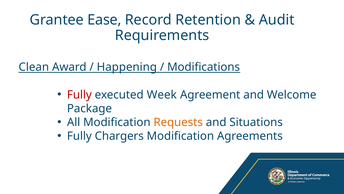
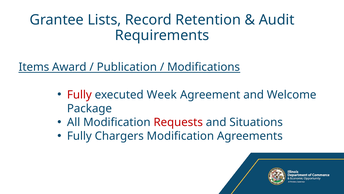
Ease: Ease -> Lists (104, 20)
Clean: Clean -> Items (34, 67)
Happening: Happening -> Publication (127, 67)
Requests colour: orange -> red (178, 122)
